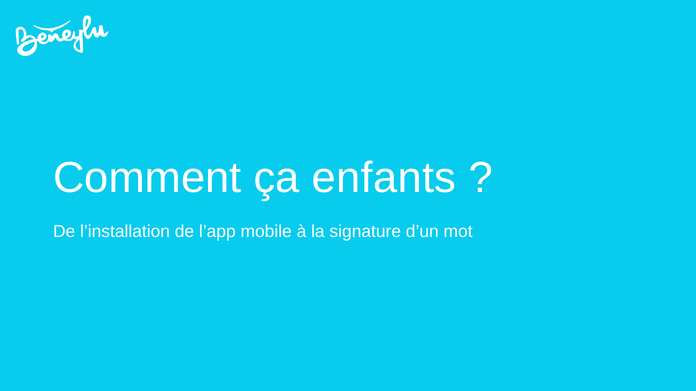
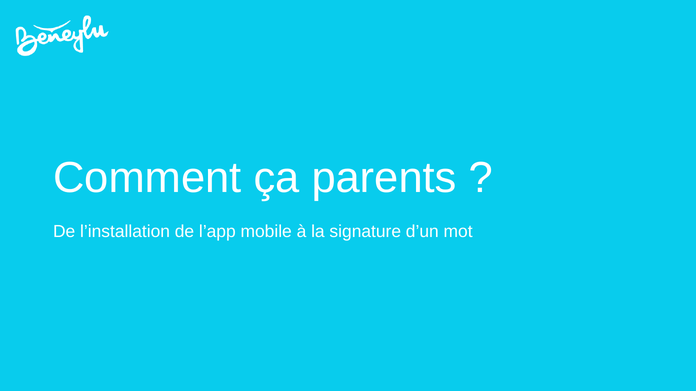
enfants: enfants -> parents (384, 178)
